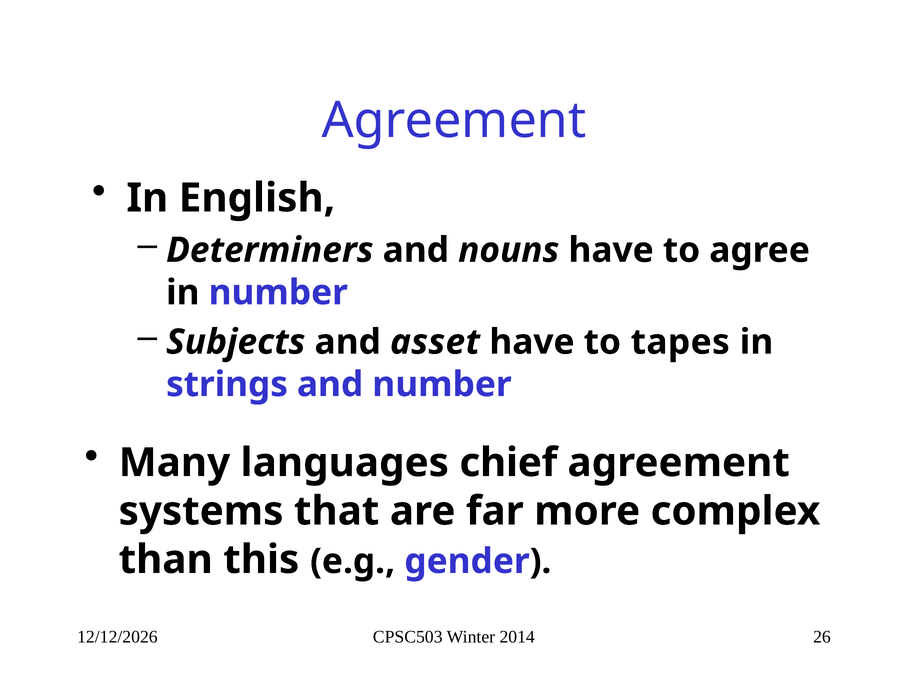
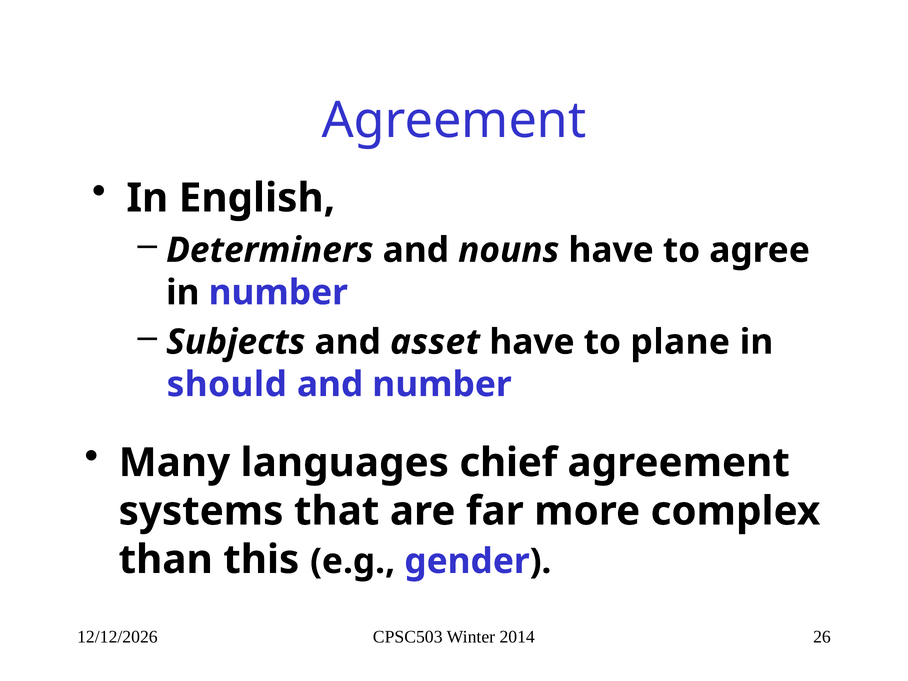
tapes: tapes -> plane (680, 342)
strings: strings -> should (227, 384)
